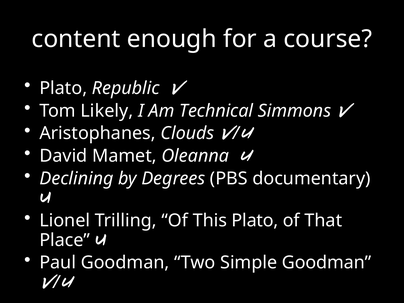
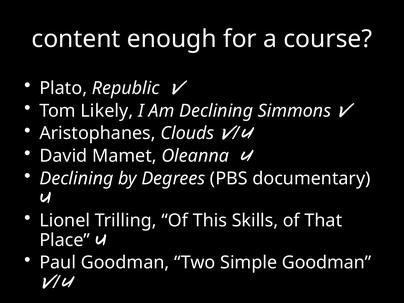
Am Technical: Technical -> Declining (216, 111)
This Plato: Plato -> Skills (255, 221)
